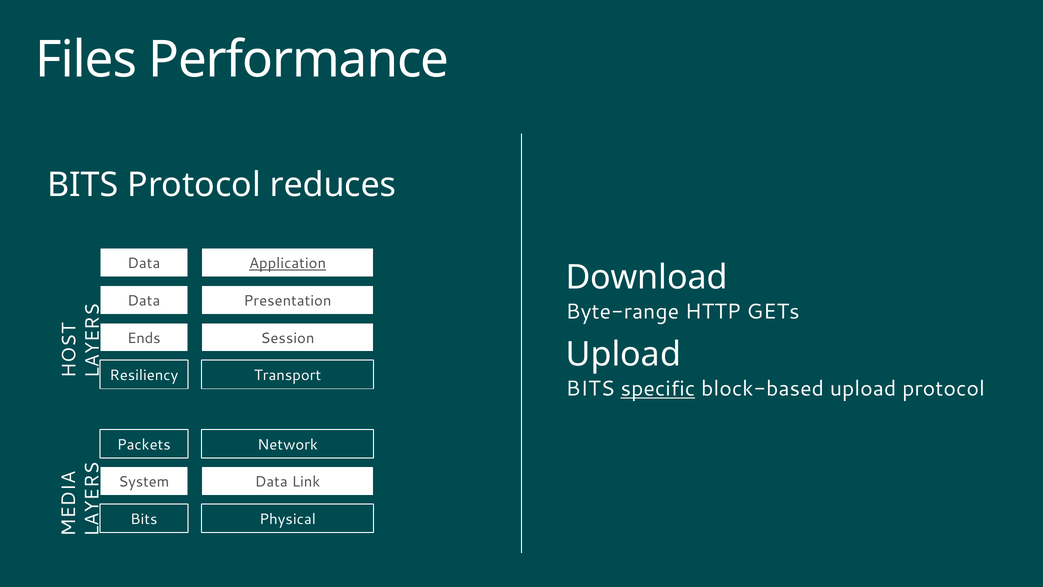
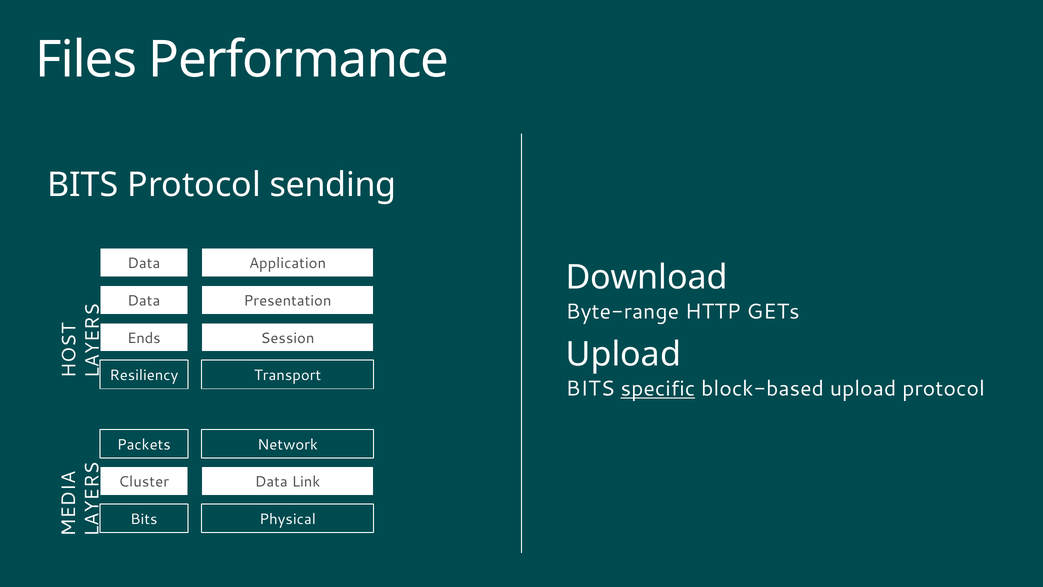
reduces: reduces -> sending (333, 185)
Application underline: present -> none (288, 263)
System: System -> Cluster (144, 482)
